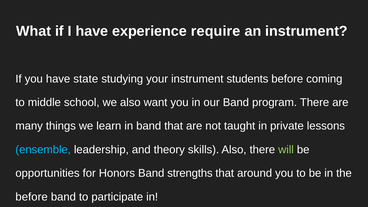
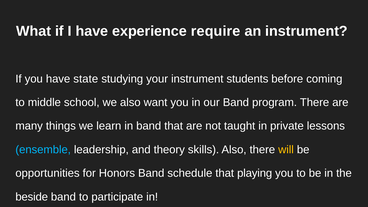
will colour: light green -> yellow (286, 150)
strengths: strengths -> schedule (190, 173)
around: around -> playing (255, 173)
before: before -> beside (32, 197)
